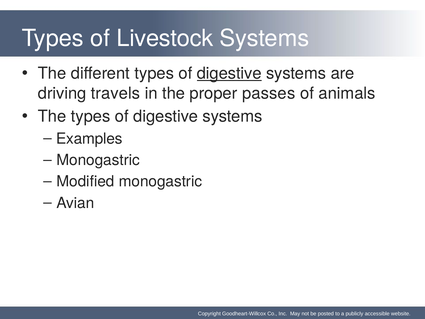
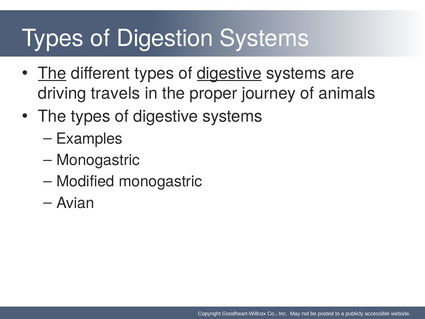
Livestock: Livestock -> Digestion (165, 38)
The underline: none -> present (52, 73)
passes: passes -> journey (269, 93)
